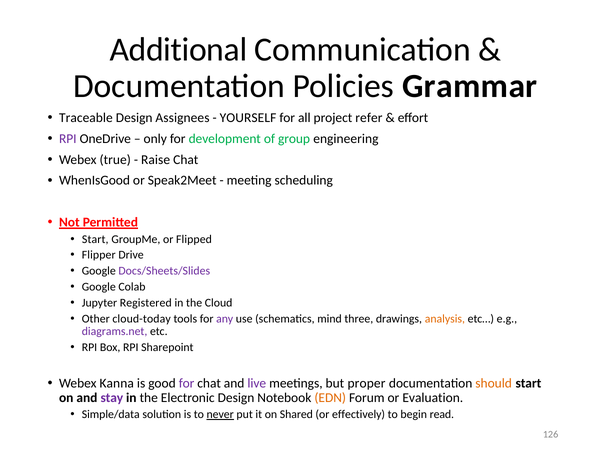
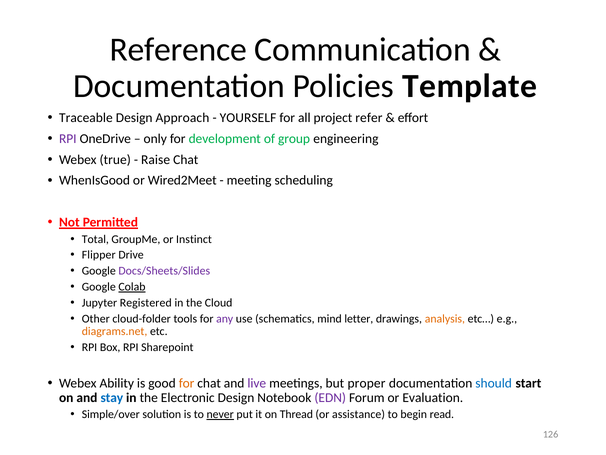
Additional: Additional -> Reference (178, 50)
Grammar: Grammar -> Template (470, 86)
Assignees: Assignees -> Approach (182, 118)
Speak2Meet: Speak2Meet -> Wired2Meet (182, 180)
Start: Start -> Total (95, 239)
Flipped: Flipped -> Instinct (194, 239)
Colab underline: none -> present (132, 287)
cloud-today: cloud-today -> cloud-folder (142, 318)
three: three -> letter (359, 318)
diagrams.net colour: purple -> orange (115, 331)
Kanna: Kanna -> Ability (117, 383)
for colour: purple -> orange (187, 383)
should colour: orange -> blue (494, 383)
stay colour: purple -> blue (112, 397)
EDN colour: orange -> purple (330, 397)
Simple/data: Simple/data -> Simple/over (111, 414)
Shared: Shared -> Thread (296, 414)
effectively: effectively -> assistance (359, 414)
